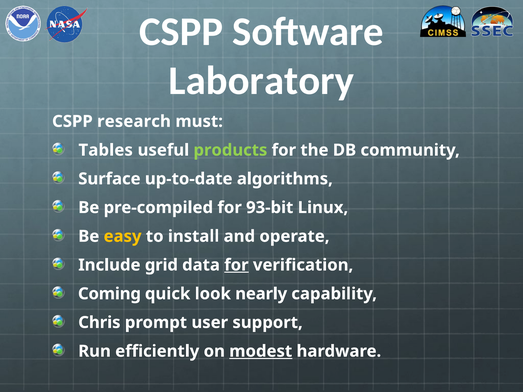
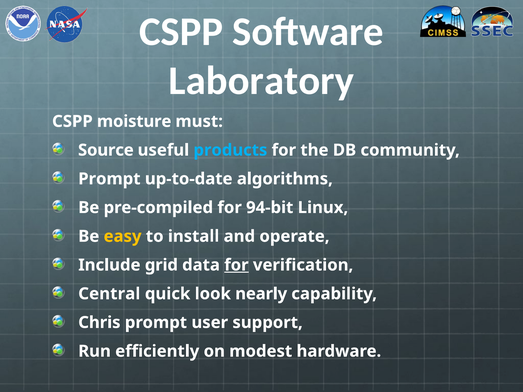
research: research -> moisture (134, 121)
Tables: Tables -> Source (106, 150)
products colour: light green -> light blue (230, 150)
Surface: Surface -> Prompt (109, 179)
93-bit: 93-bit -> 94-bit (270, 208)
Coming: Coming -> Central (109, 294)
modest underline: present -> none (261, 351)
